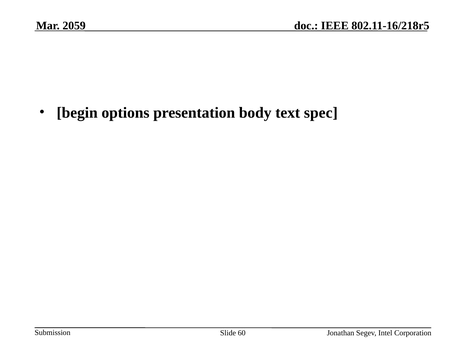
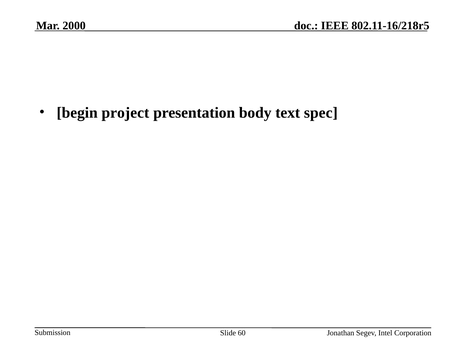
2059: 2059 -> 2000 (74, 26)
options: options -> project (125, 113)
